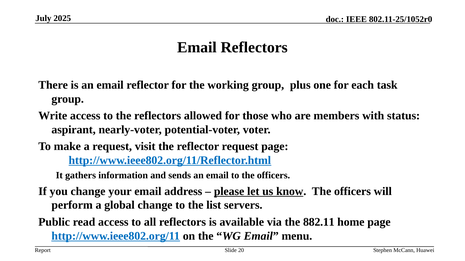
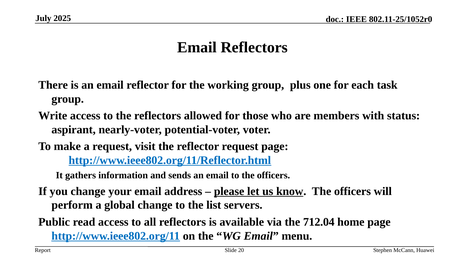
882.11: 882.11 -> 712.04 (319, 222)
